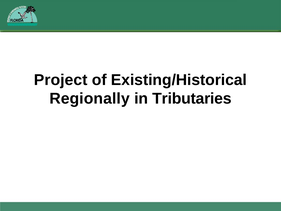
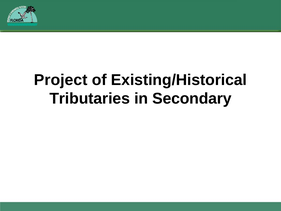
Regionally: Regionally -> Tributaries (90, 99)
Tributaries: Tributaries -> Secondary (192, 99)
